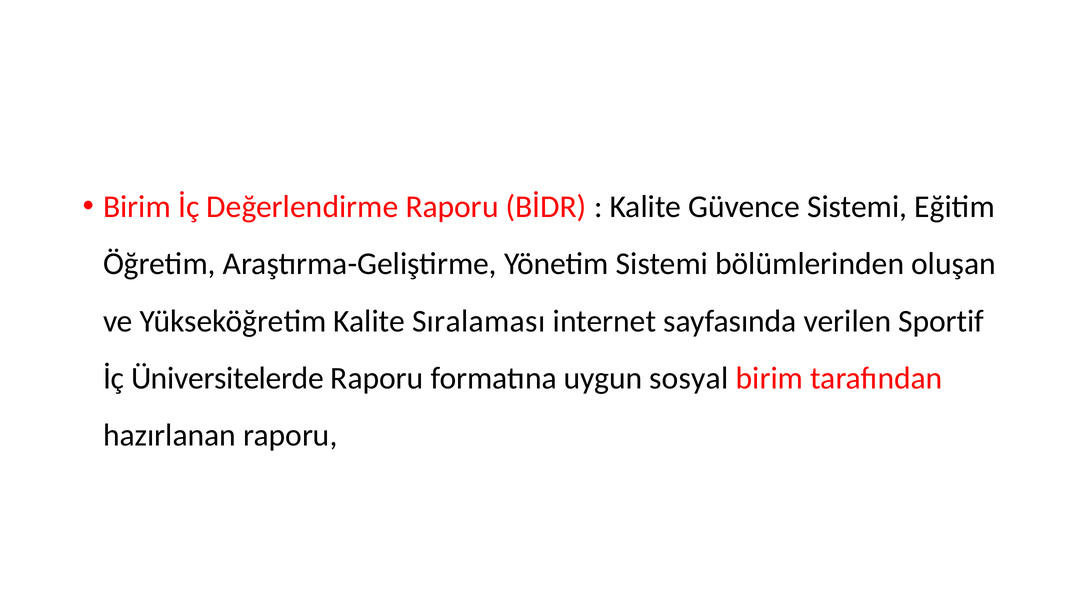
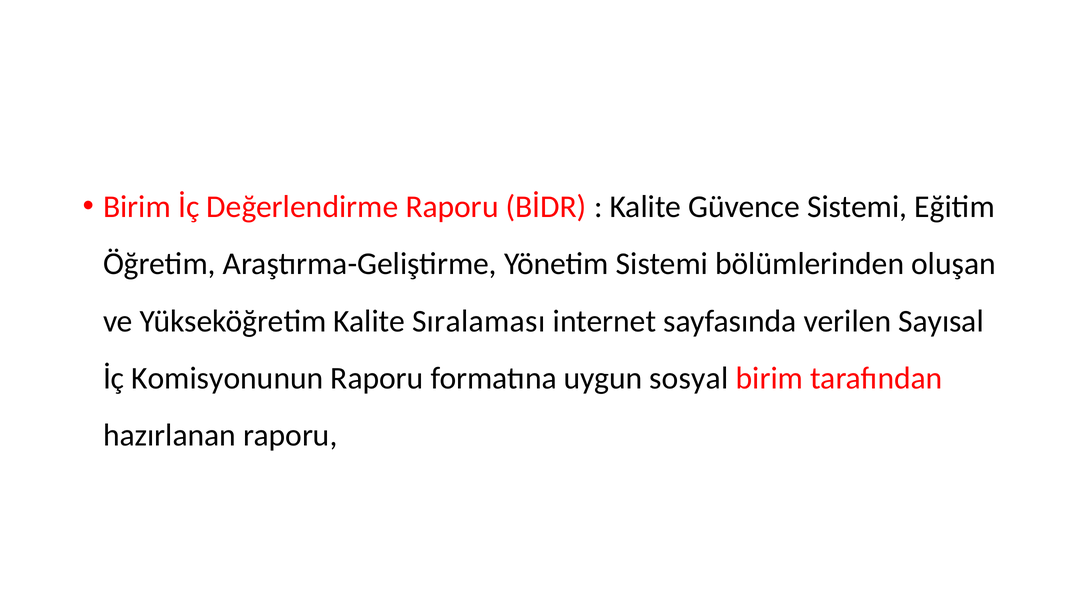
Sportif: Sportif -> Sayısal (941, 321)
Üniversitelerde: Üniversitelerde -> Komisyonunun (227, 378)
